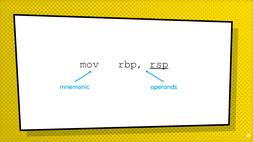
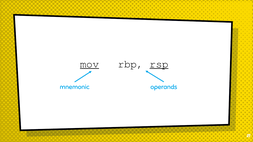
mov underline: none -> present (90, 64)
